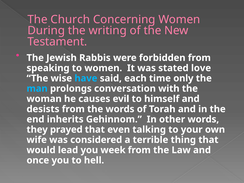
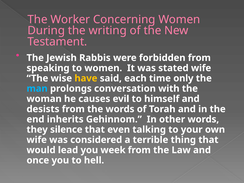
Church: Church -> Worker (70, 19)
stated love: love -> wife (201, 68)
have colour: light blue -> yellow (86, 78)
prayed: prayed -> silence (66, 130)
